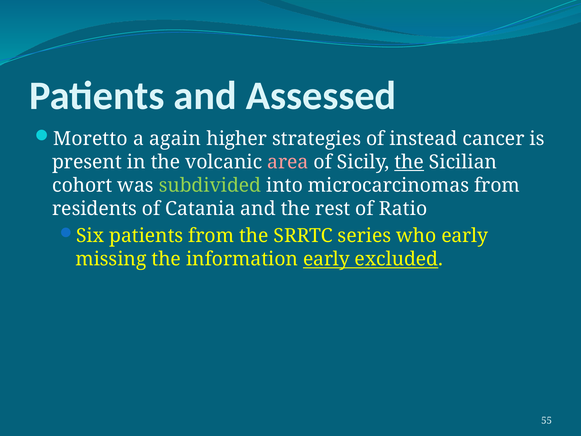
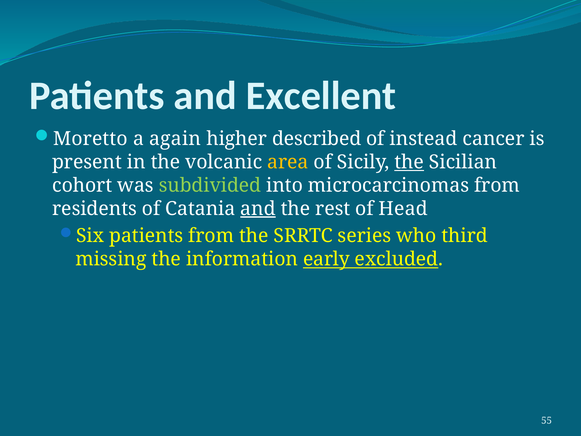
Assessed: Assessed -> Excellent (321, 96)
strategies: strategies -> described (317, 139)
area colour: pink -> yellow (288, 162)
and underline: none -> present (258, 209)
Ratio: Ratio -> Head (403, 209)
who early: early -> third (465, 236)
